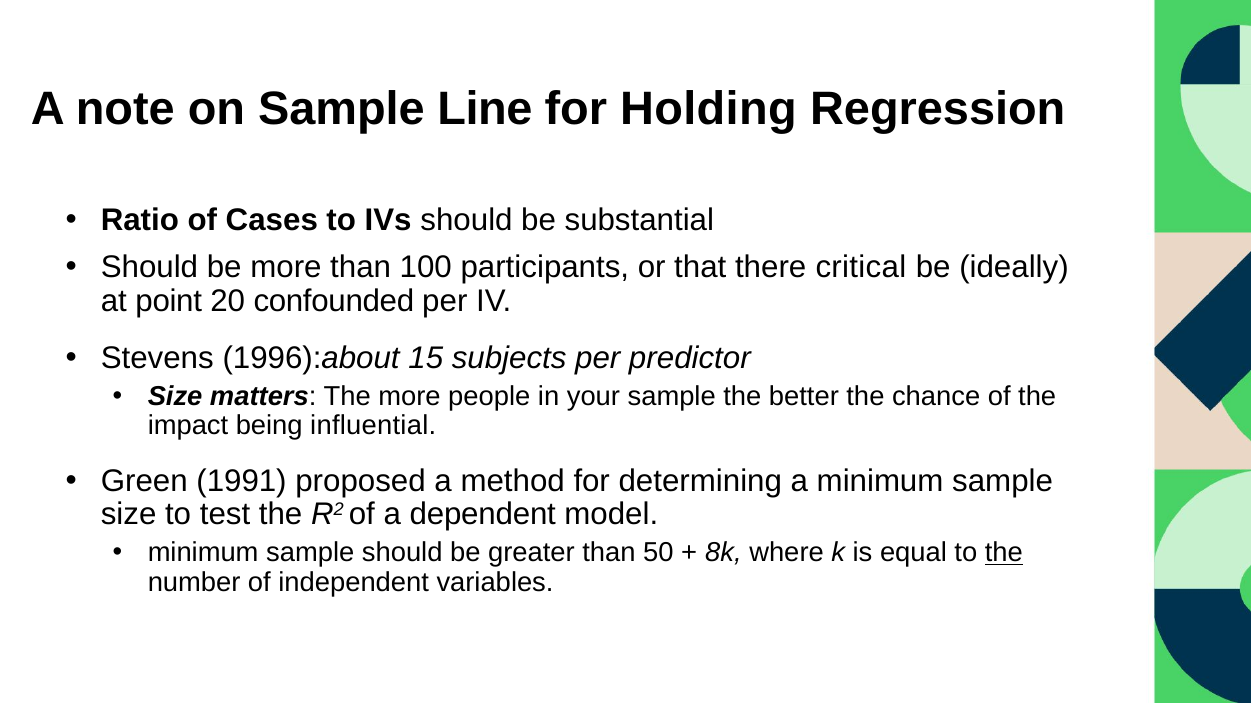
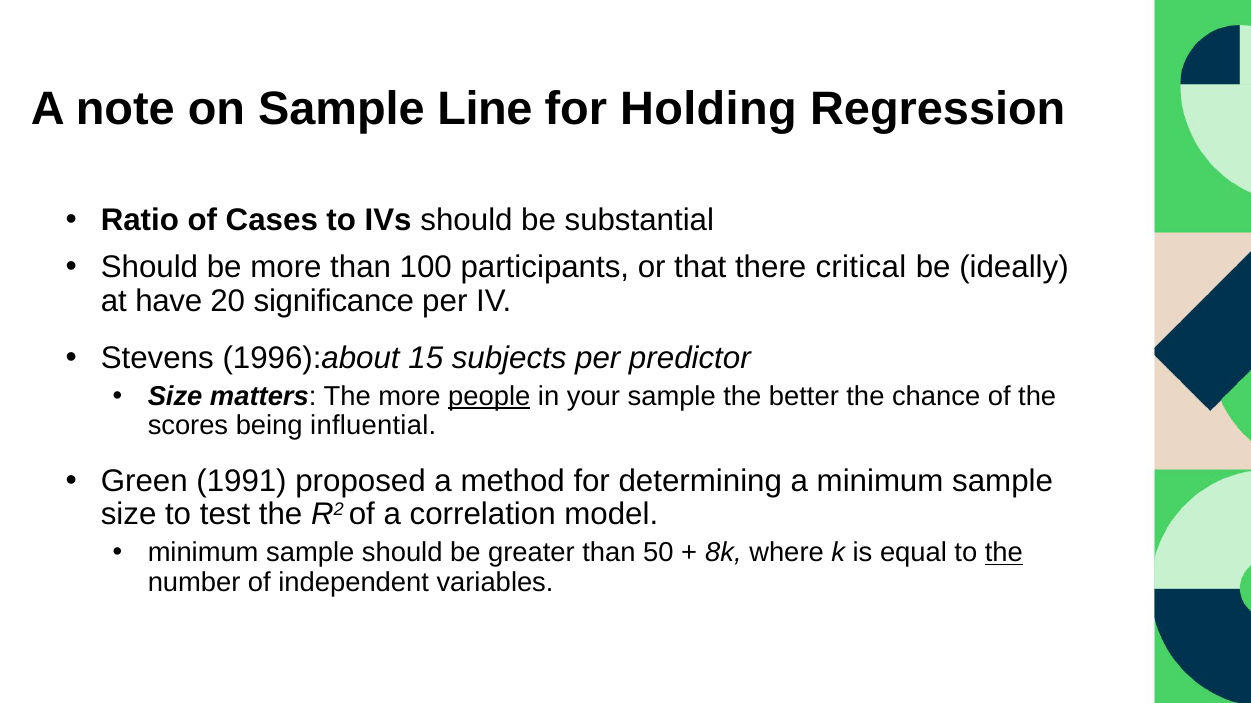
point: point -> have (169, 301)
confounded: confounded -> significance (334, 301)
people underline: none -> present (489, 397)
impact: impact -> scores (188, 426)
dependent: dependent -> correlation (483, 515)
